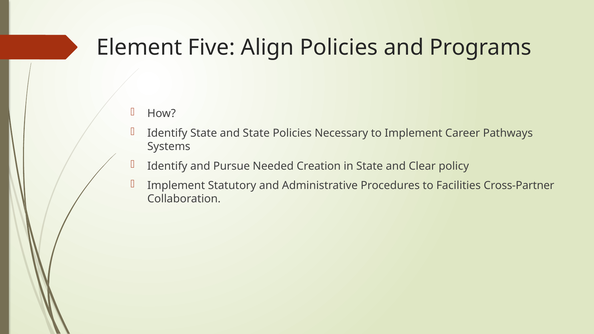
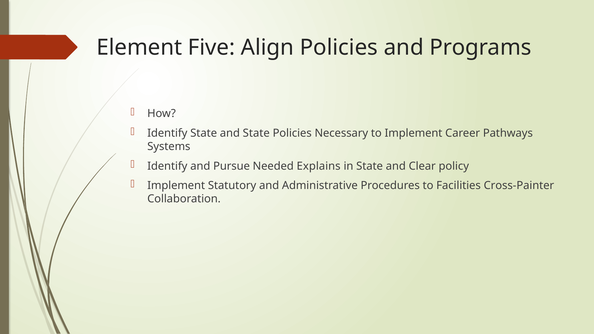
Creation: Creation -> Explains (319, 166)
Cross-Partner: Cross-Partner -> Cross-Painter (519, 186)
